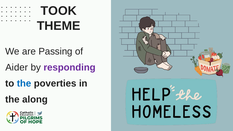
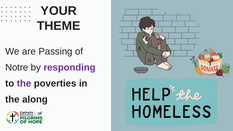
TOOK: TOOK -> YOUR (59, 11)
Aider: Aider -> Notre (17, 67)
the colour: blue -> purple (24, 83)
